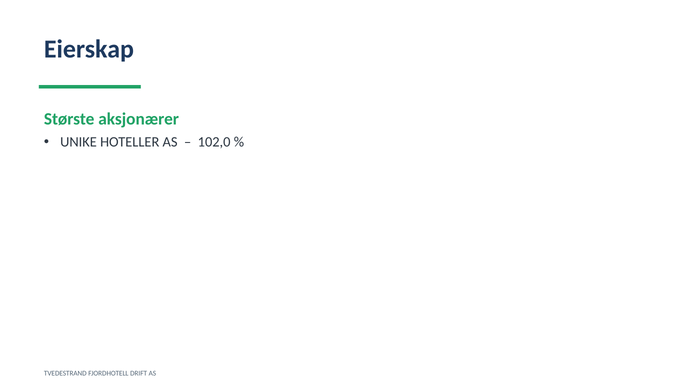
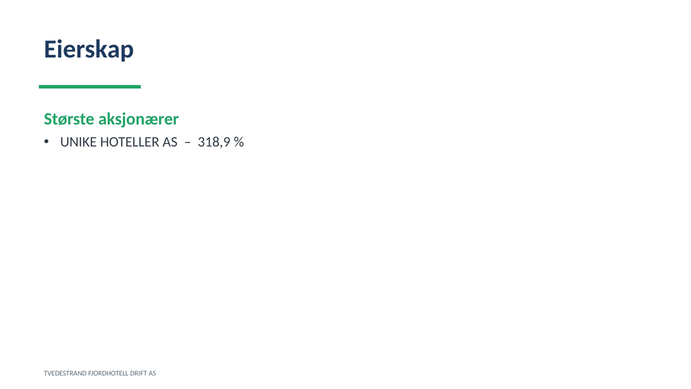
102,0: 102,0 -> 318,9 (214, 142)
